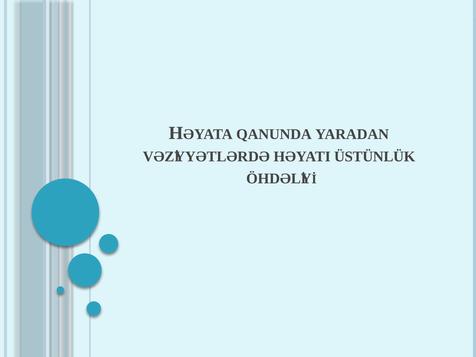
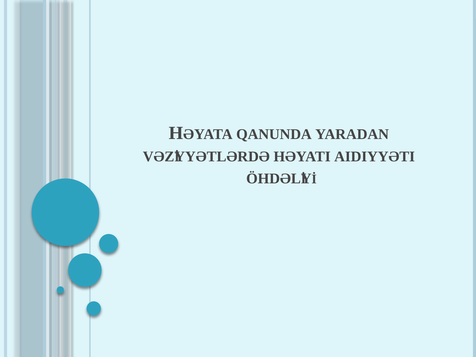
ÜSTÜNLÜK: ÜSTÜNLÜK -> AIDIYYƏTI (375, 156)
